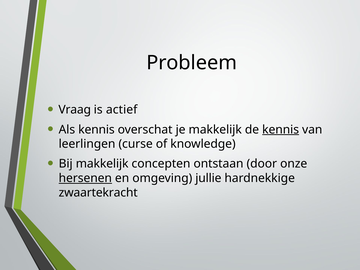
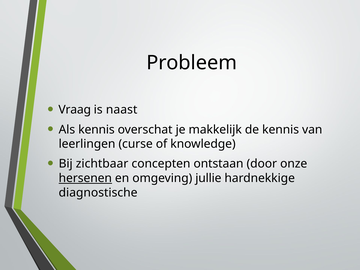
actief: actief -> naast (122, 110)
kennis underline: present -> none (281, 130)
Bij makkelijk: makkelijk -> zichtbaar (102, 164)
zwaartekracht: zwaartekracht -> diagnostische (98, 193)
